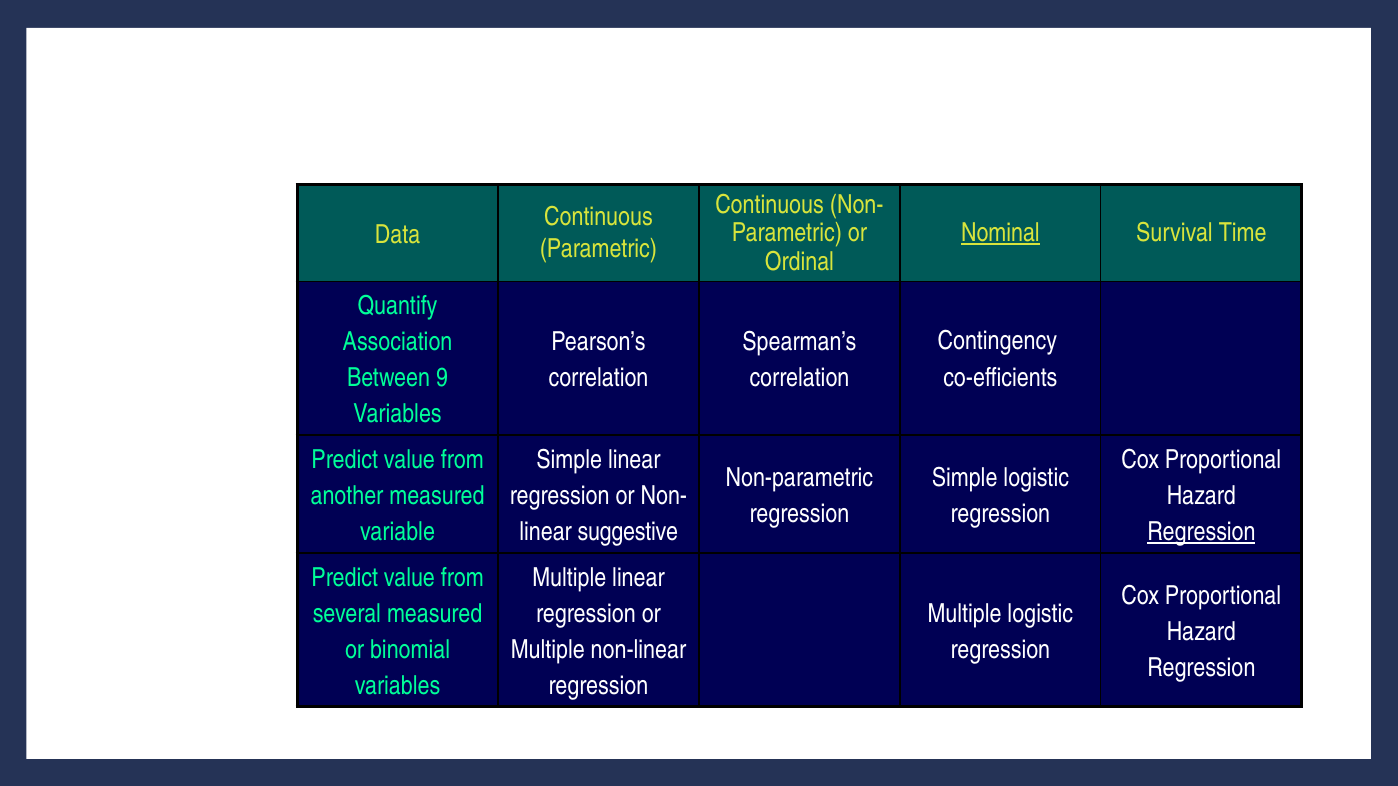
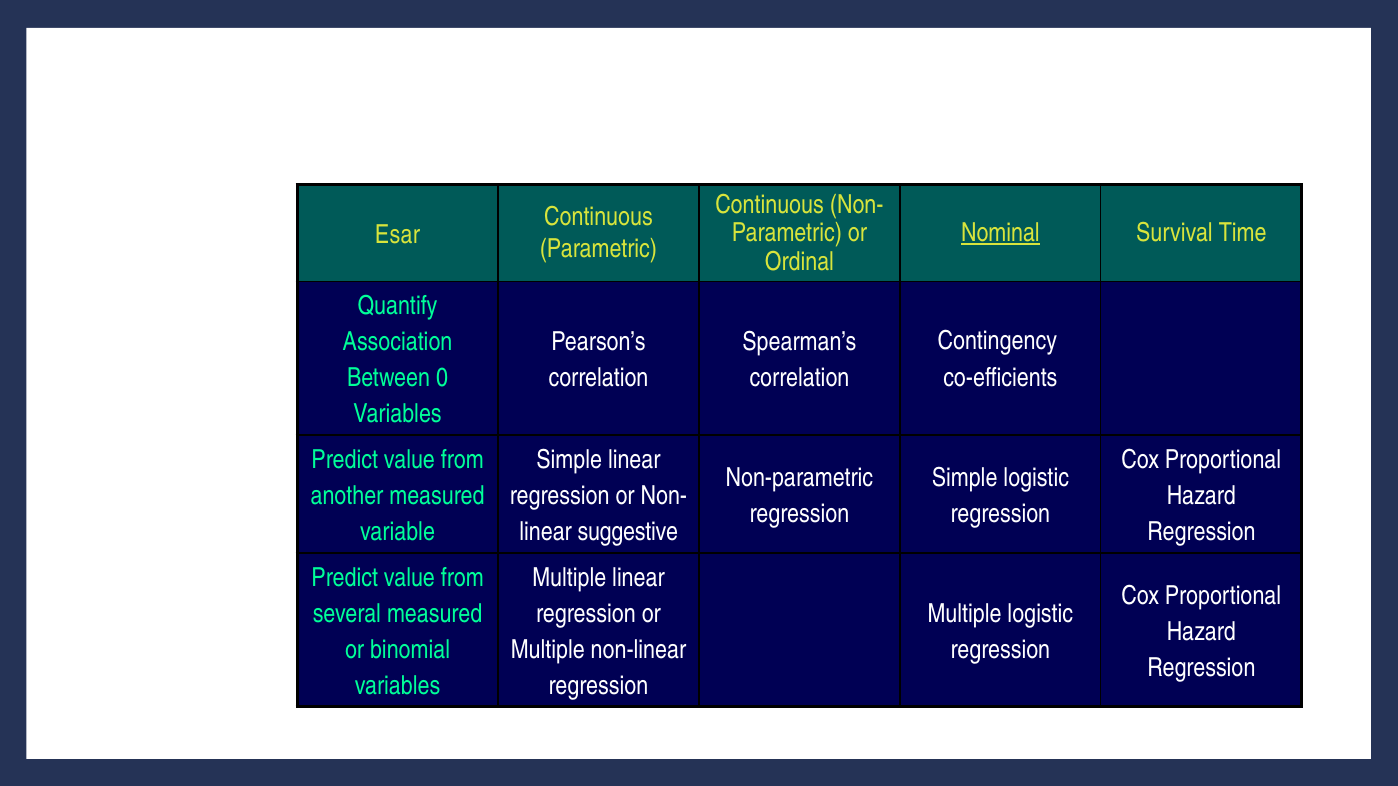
Data: Data -> Esar (397, 235)
9: 9 -> 0 (442, 378)
Regression underline: present -> none (1201, 532)
